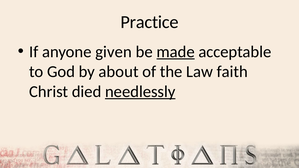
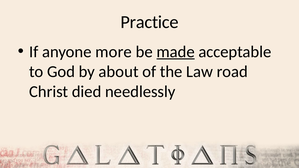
given: given -> more (114, 52)
faith: faith -> road (232, 72)
needlessly underline: present -> none (140, 92)
